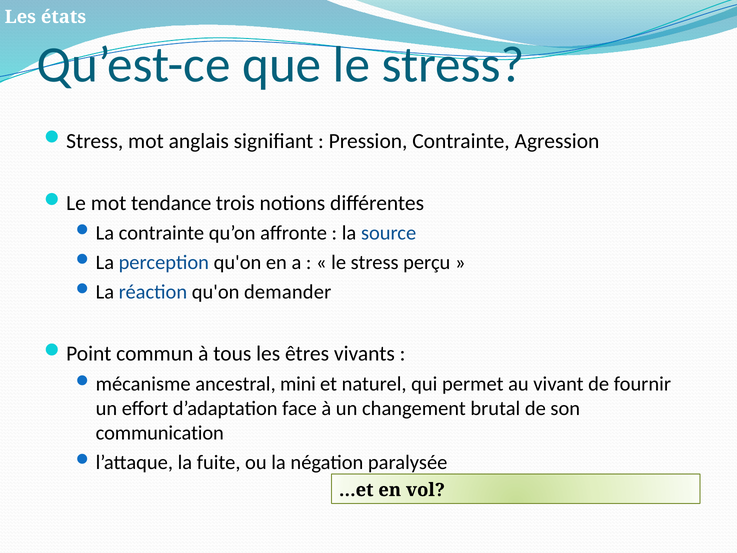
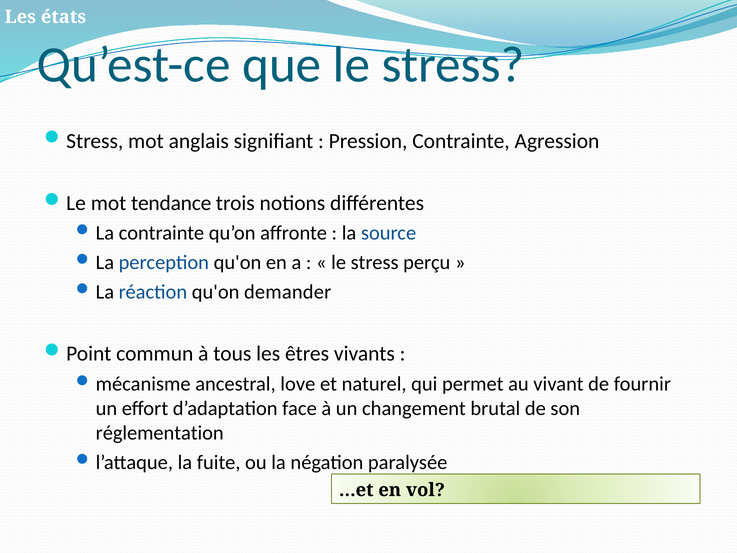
mini: mini -> love (298, 384)
communication: communication -> réglementation (160, 433)
